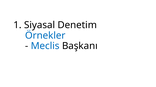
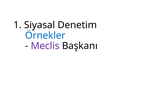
Meclis colour: blue -> purple (45, 46)
